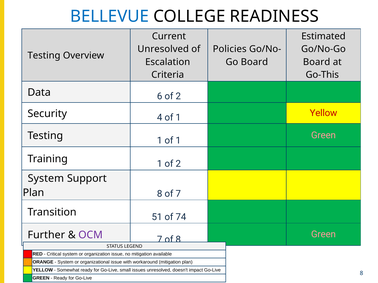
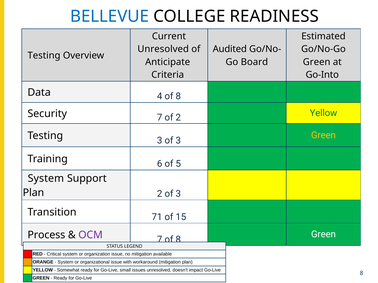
Policies: Policies -> Audited (230, 49)
Escalation: Escalation -> Anticipate (168, 62)
Board: Board -> Green (317, 62)
Go-This: Go-This -> Go-Into (322, 75)
6: 6 -> 4 (160, 97)
2: 2 -> 8 (178, 97)
Security 4: 4 -> 7 (160, 118)
1: 1 -> 2 (178, 118)
Yellow colour: red -> green (323, 113)
Green colour: pink -> yellow (323, 135)
Testing 1: 1 -> 3 (160, 141)
1: 1 -> 3 (178, 141)
Training 1: 1 -> 6 (160, 164)
2: 2 -> 5 (178, 164)
Plan 8: 8 -> 2 (160, 194)
7: 7 -> 3 (178, 194)
51: 51 -> 71 (157, 217)
74: 74 -> 15 (181, 217)
Green colour: pink -> white (323, 235)
Further: Further -> Process (46, 235)
